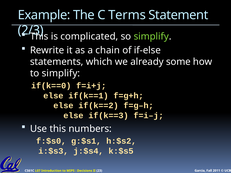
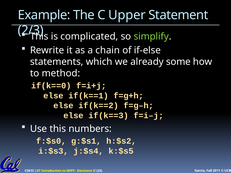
Terms: Terms -> Upper (127, 15)
to simplify: simplify -> method (61, 73)
